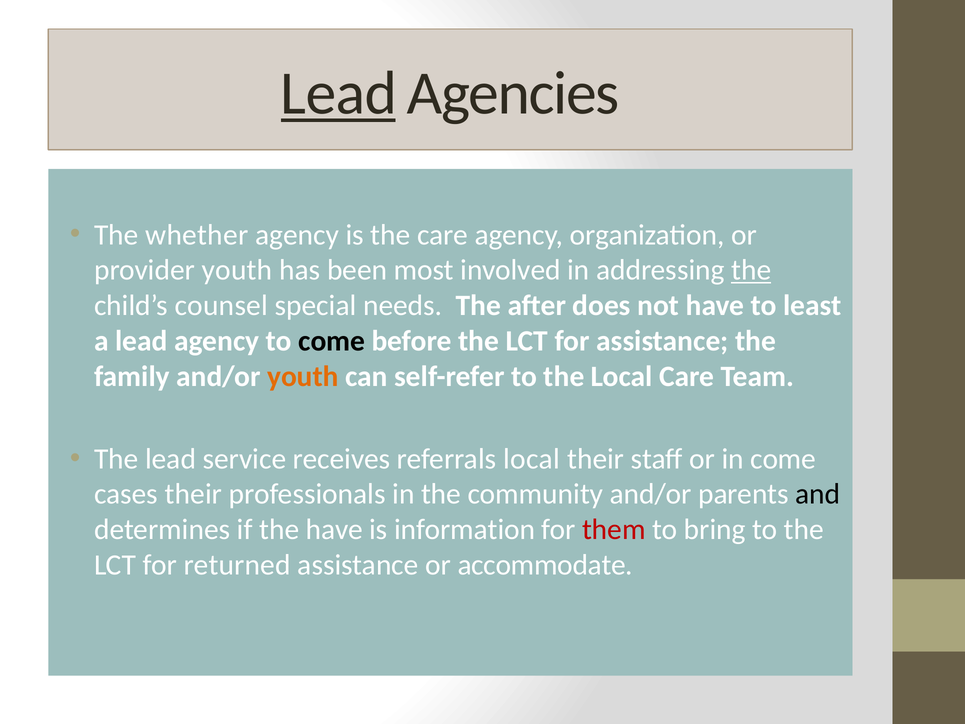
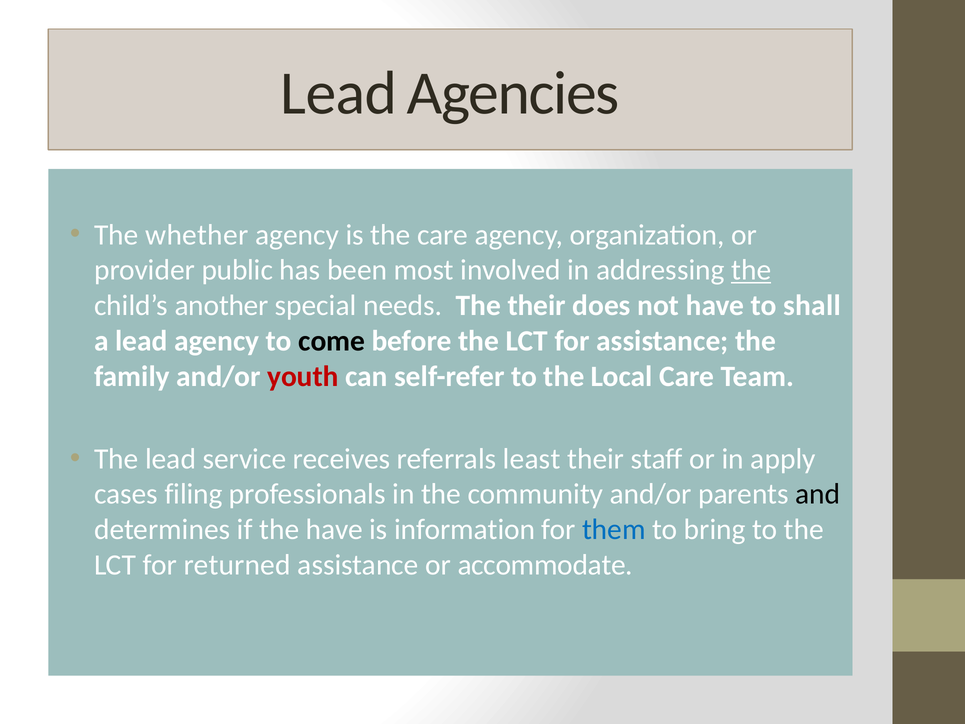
Lead underline: present -> none (339, 94)
provider youth: youth -> public (237, 270)
counsel: counsel -> another (222, 305)
The after: after -> their (537, 305)
least: least -> shall (812, 305)
youth colour: orange -> red (303, 376)
referrals local: local -> least (532, 459)
in come: come -> apply (783, 459)
cases their: their -> filing (194, 494)
them colour: red -> blue (614, 529)
